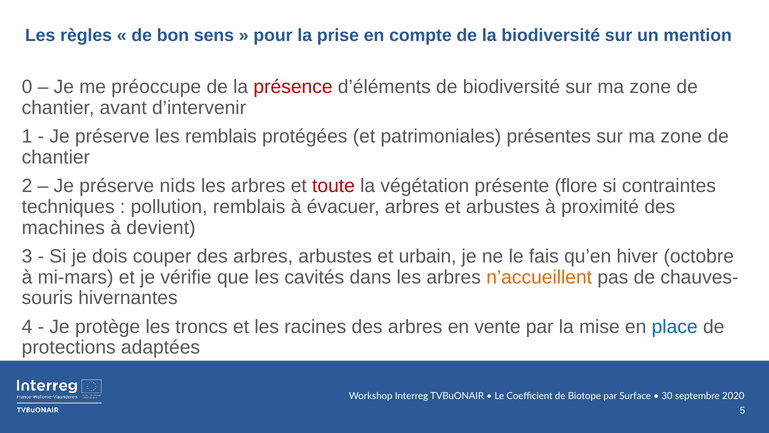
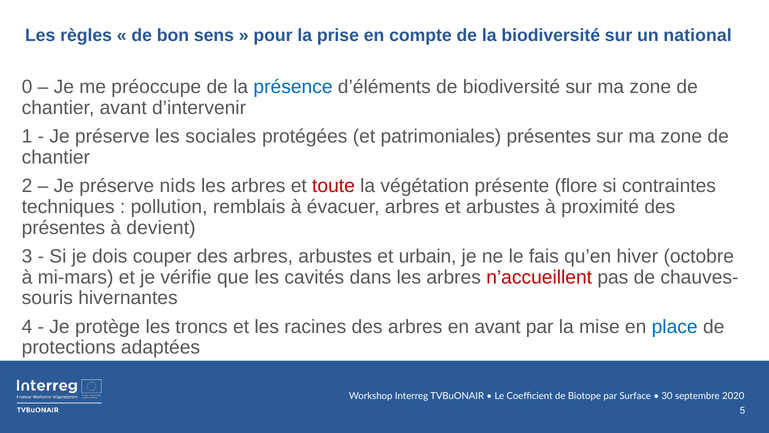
mention: mention -> national (698, 35)
présence colour: red -> blue (293, 87)
les remblais: remblais -> sociales (221, 136)
machines: machines -> présentes (63, 227)
n’accueillent colour: orange -> red (539, 277)
en vente: vente -> avant (498, 326)
